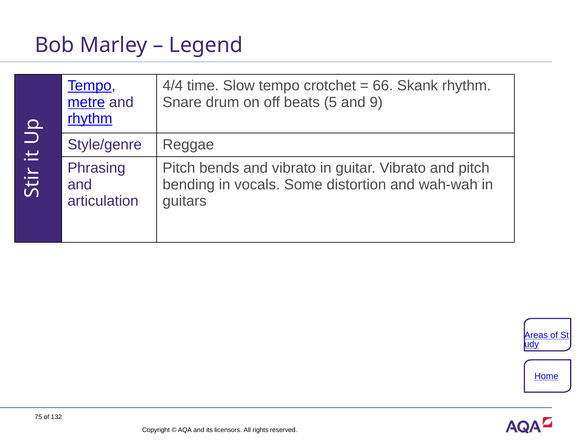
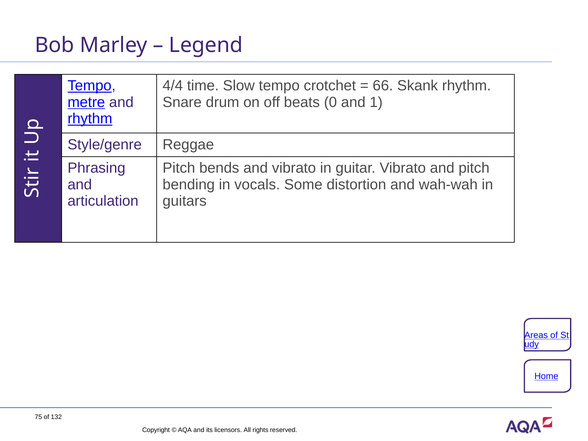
5: 5 -> 0 (330, 102)
9: 9 -> 1 (376, 102)
